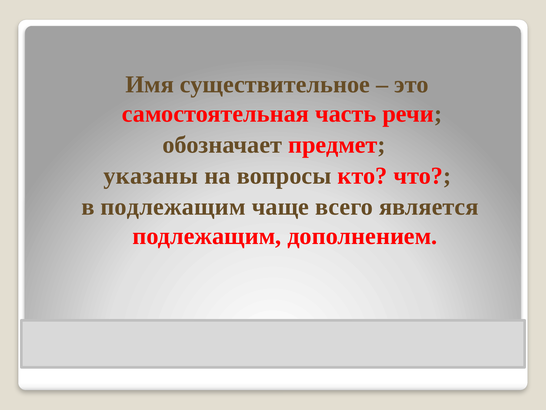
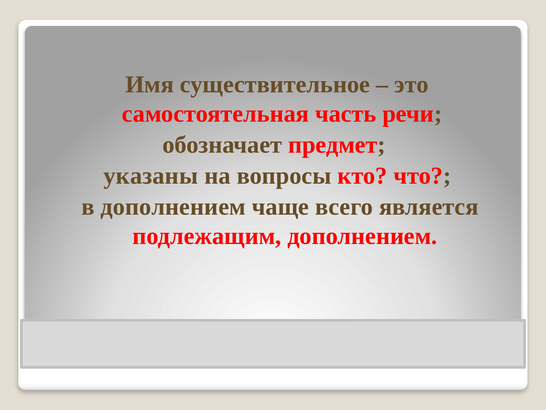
в подлежащим: подлежащим -> дополнением (173, 207)
